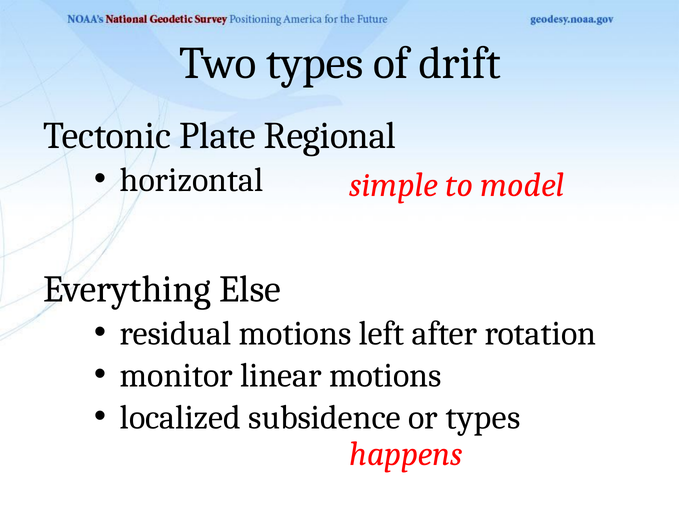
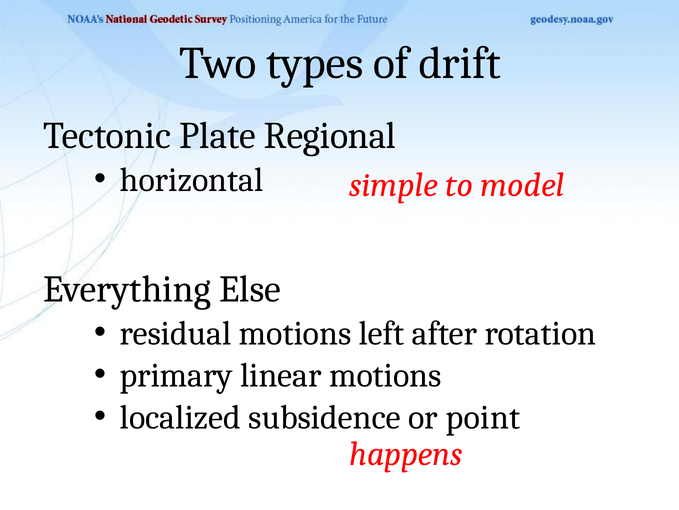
monitor: monitor -> primary (176, 375)
or types: types -> point (483, 417)
